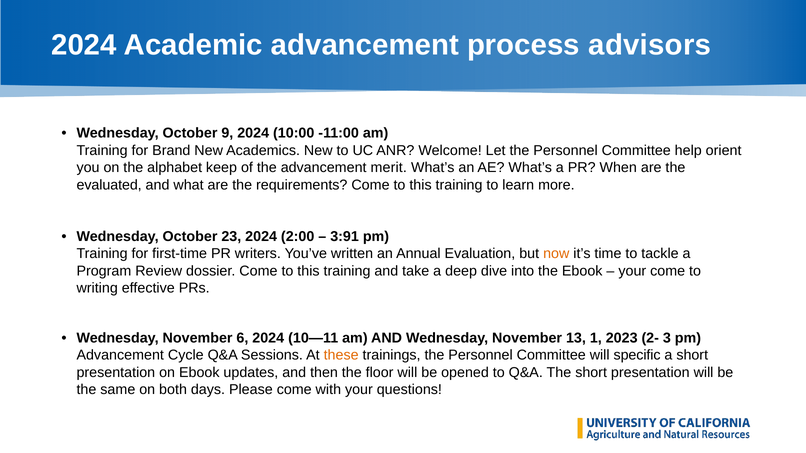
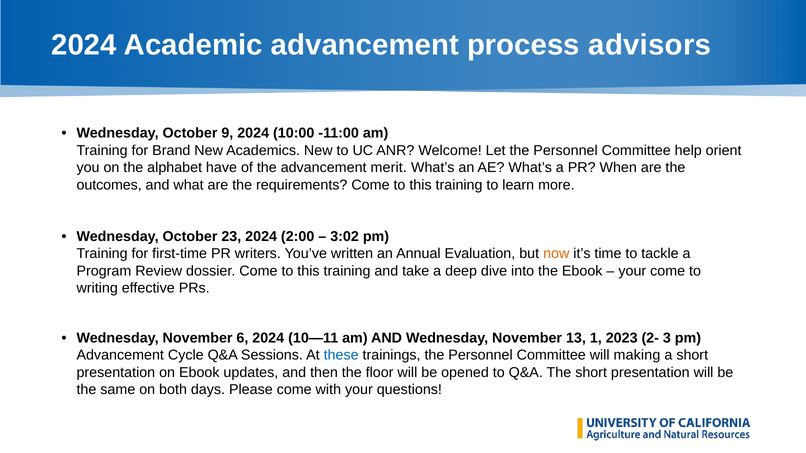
keep: keep -> have (221, 168)
evaluated: evaluated -> outcomes (109, 185)
3:91: 3:91 -> 3:02 (345, 237)
these colour: orange -> blue (341, 355)
specific: specific -> making (637, 355)
